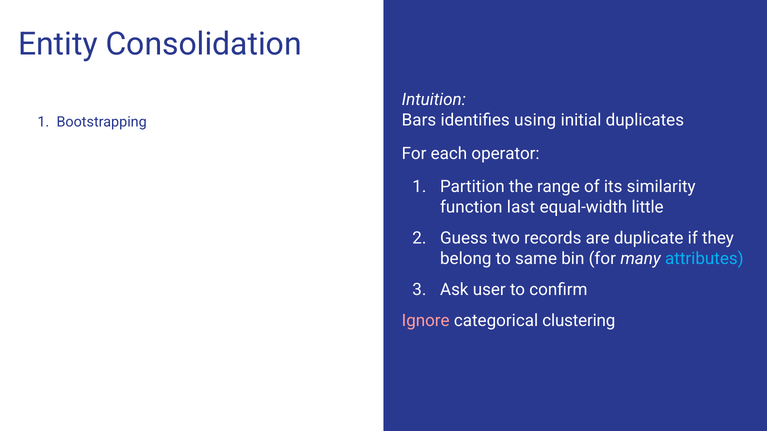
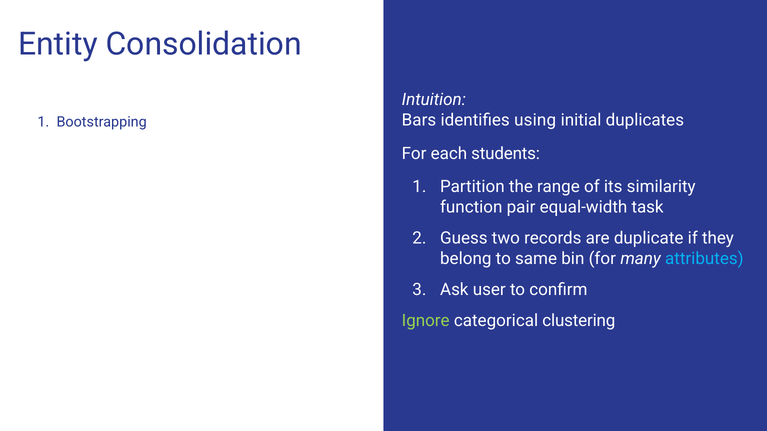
operator: operator -> students (506, 154)
last: last -> pair (521, 207)
little: little -> task (648, 207)
Ignore colour: pink -> light green (426, 321)
